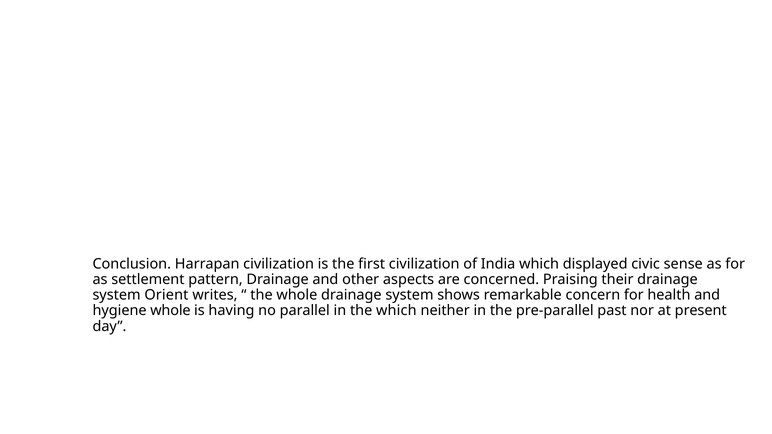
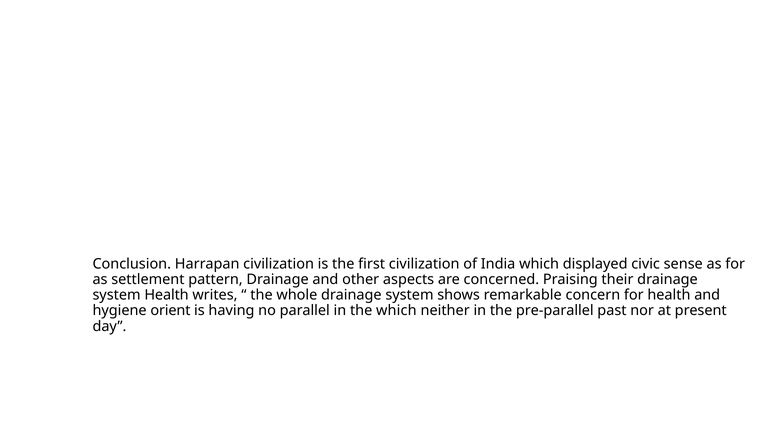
system Orient: Orient -> Health (167, 295)
hygiene whole: whole -> orient (170, 311)
